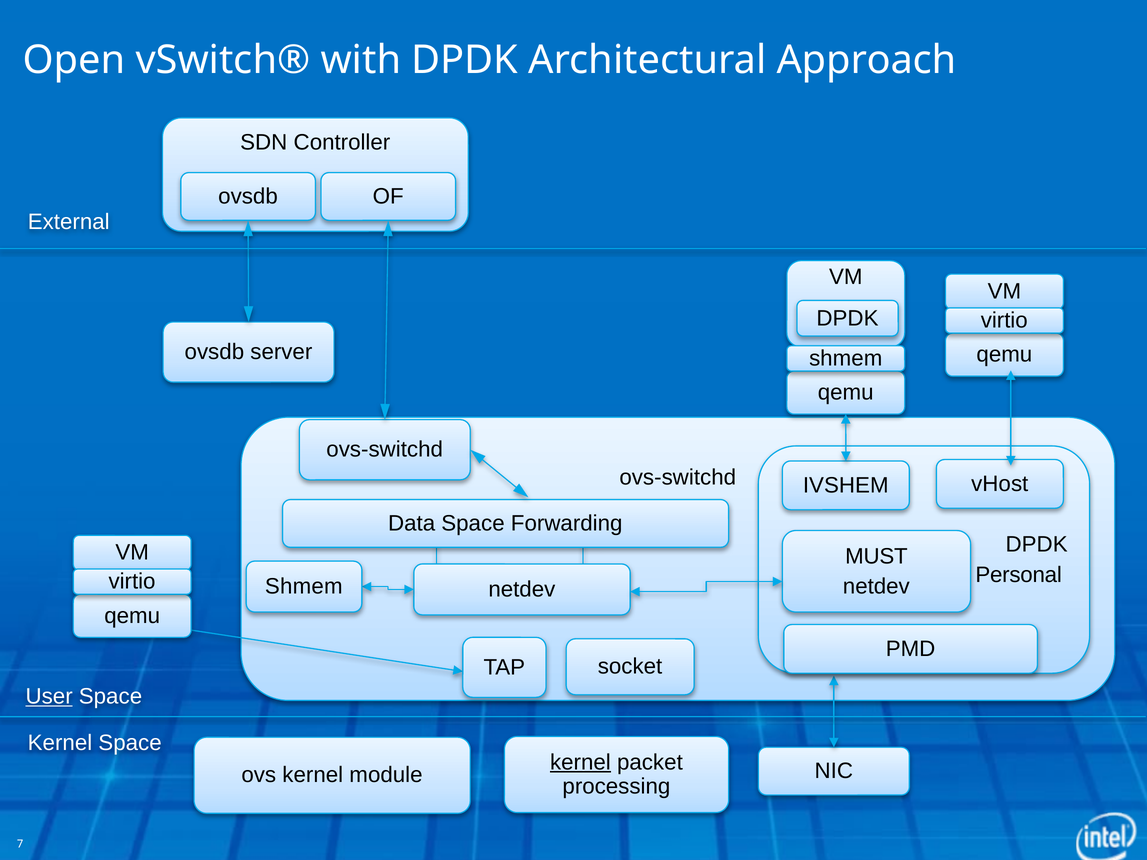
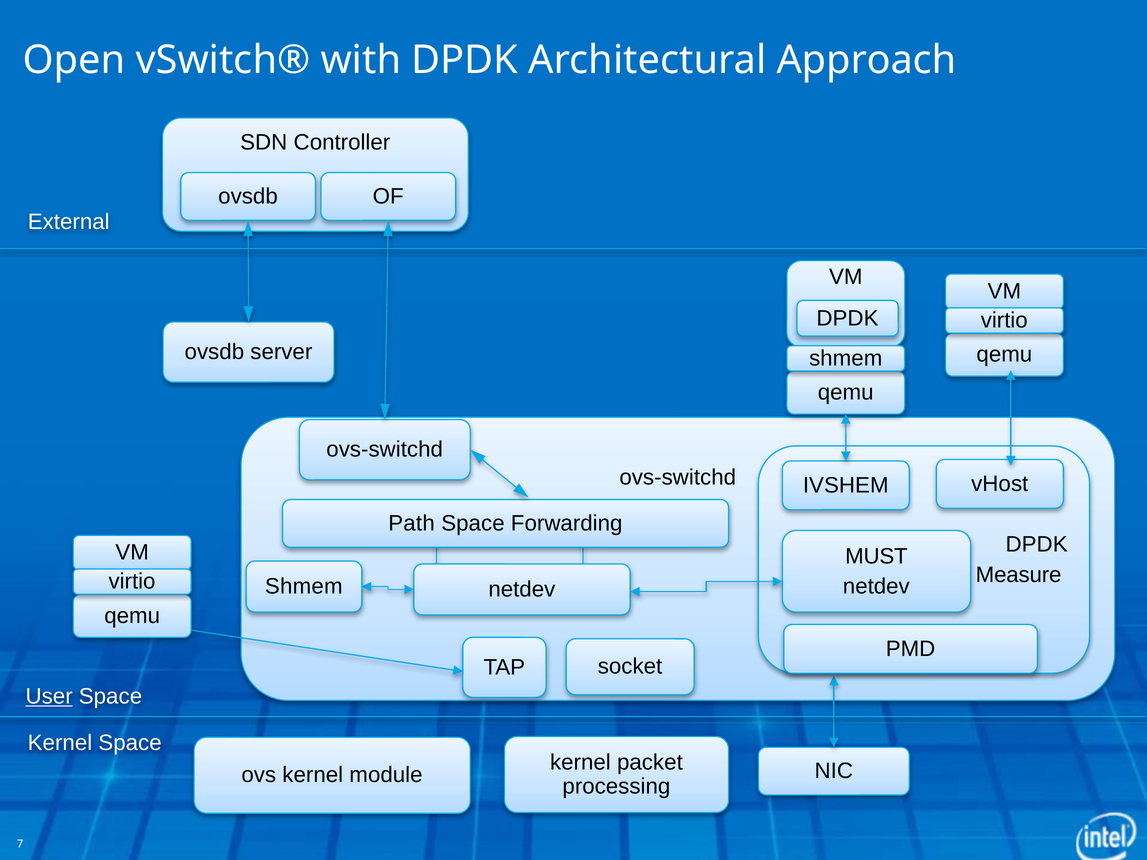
Data: Data -> Path (412, 523)
Personal: Personal -> Measure (1019, 575)
kernel underline: present -> none (580, 763)
